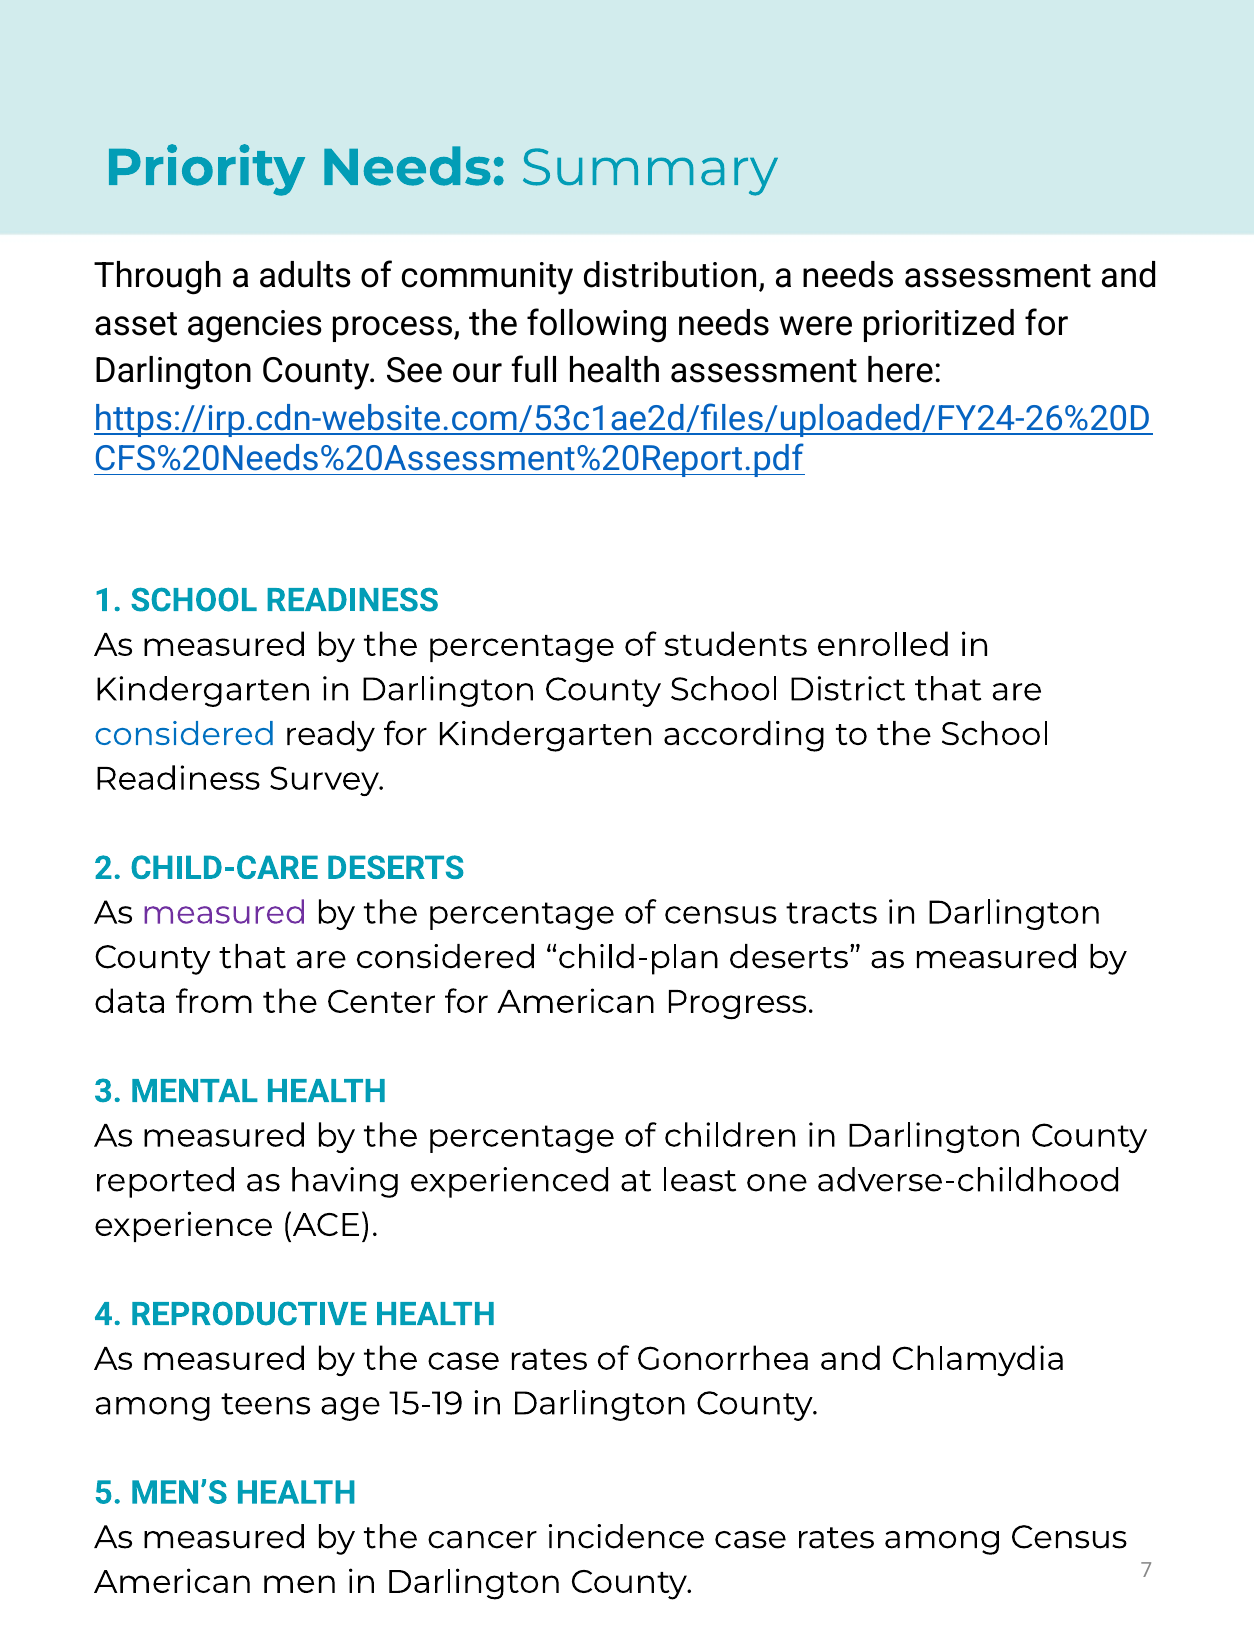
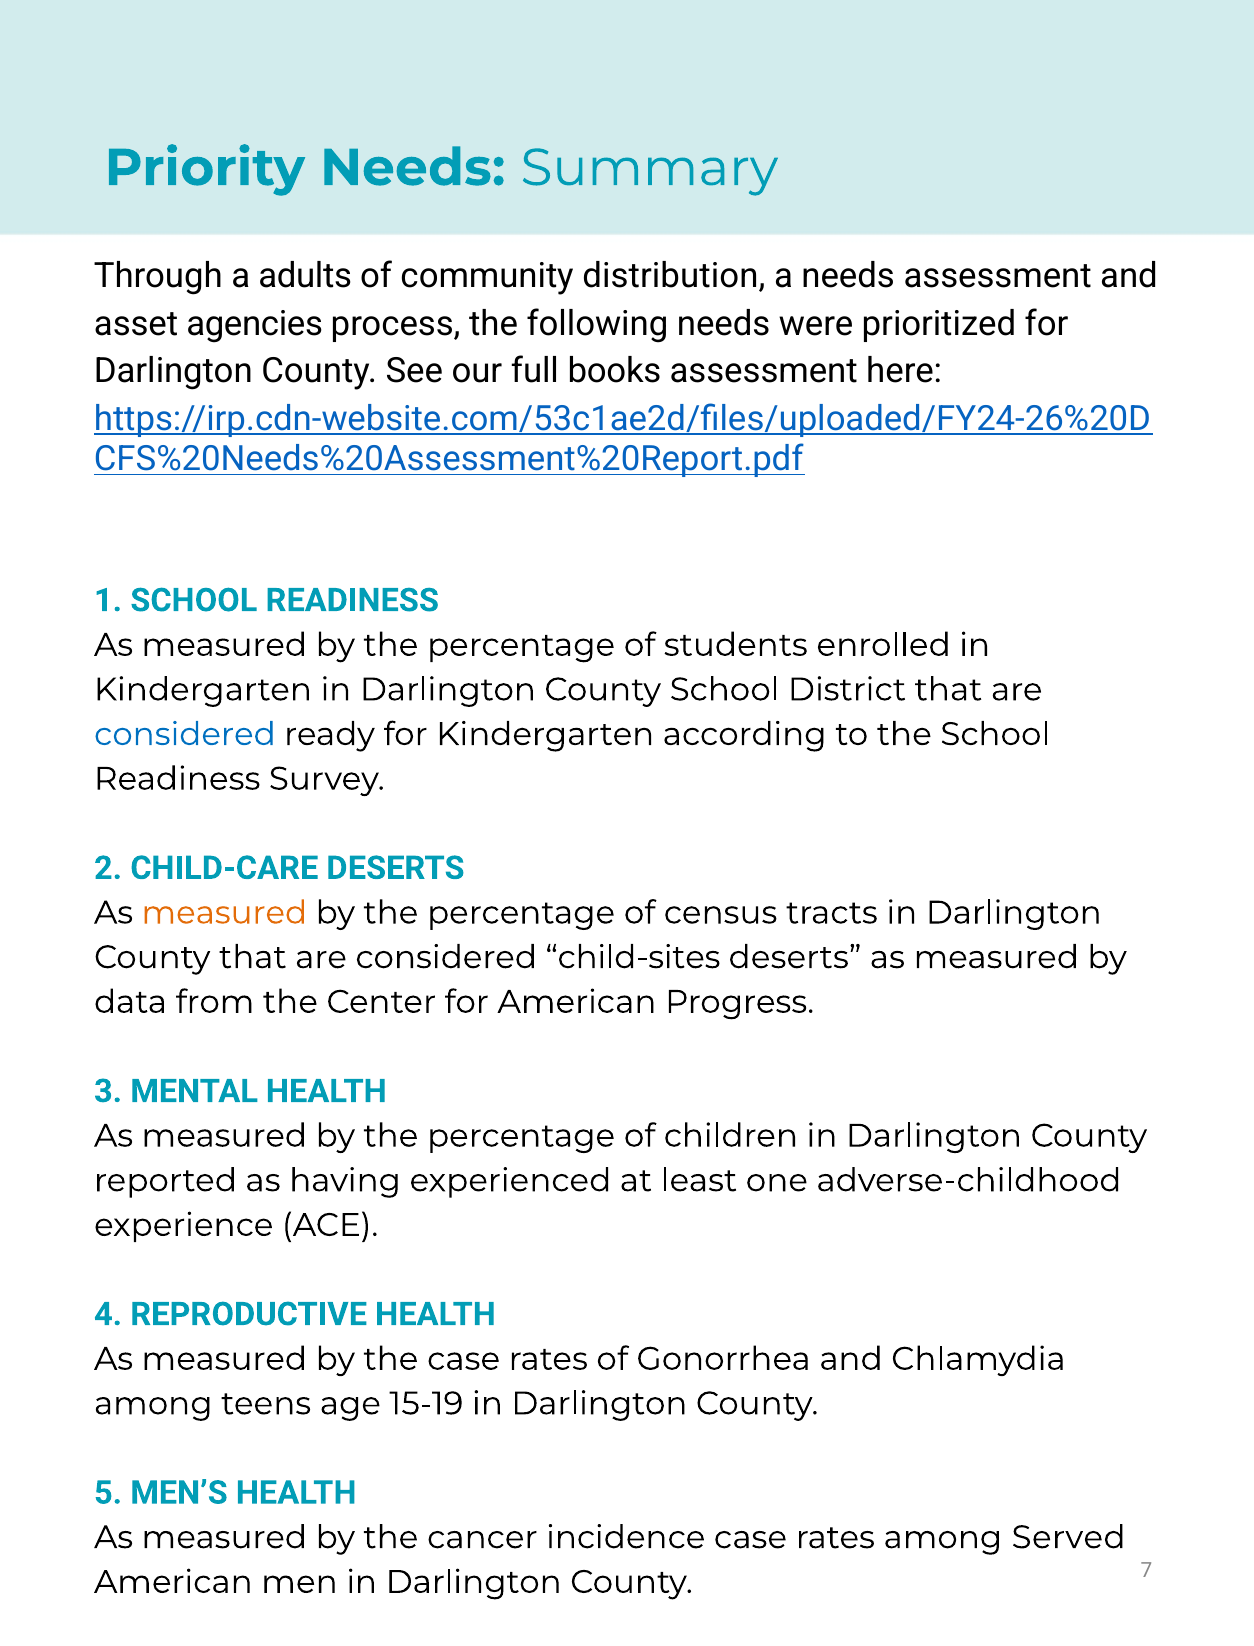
full health: health -> books (614, 371)
measured colour: purple -> orange (224, 913)
child-plan: child-plan -> child-sites (633, 957)
among Census: Census -> Served (1069, 1537)
